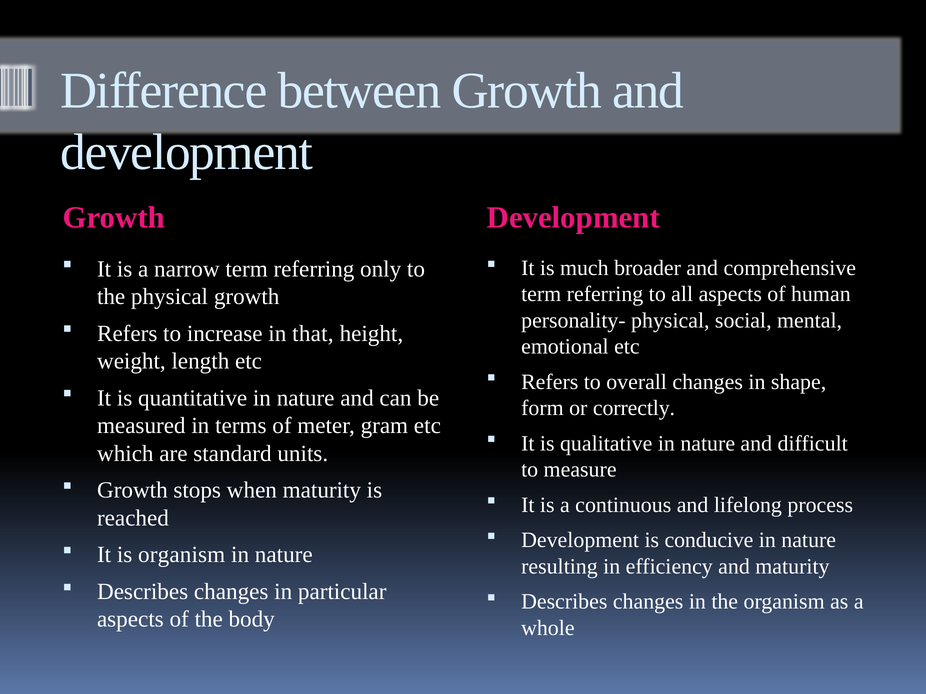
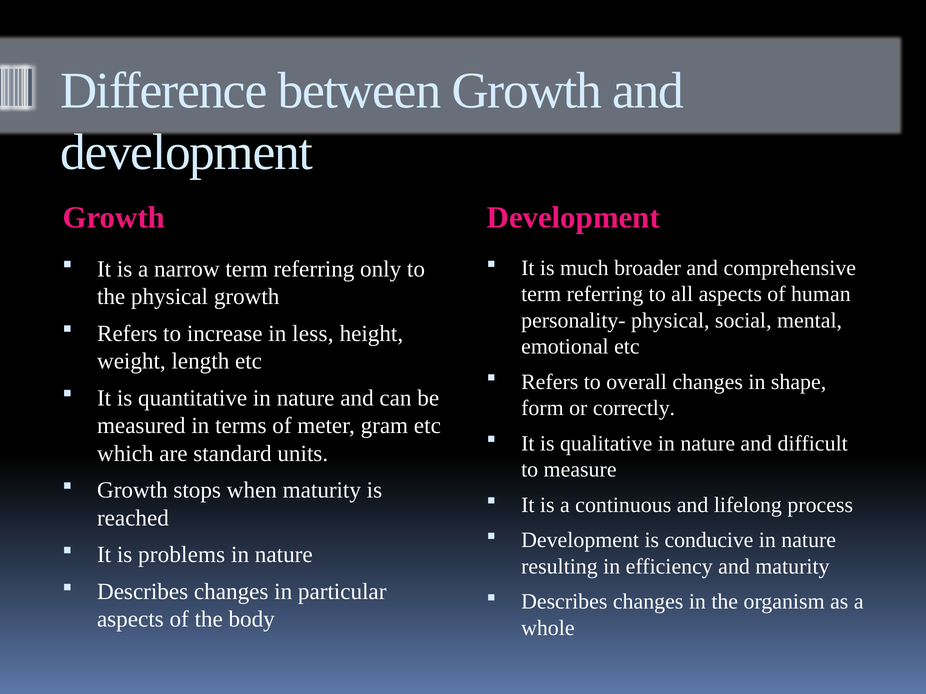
that: that -> less (313, 334)
is organism: organism -> problems (182, 555)
